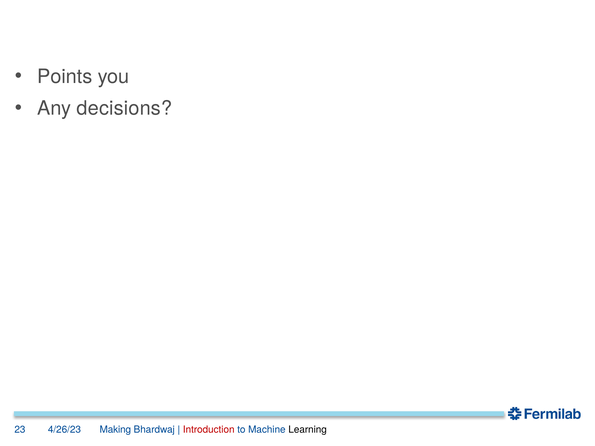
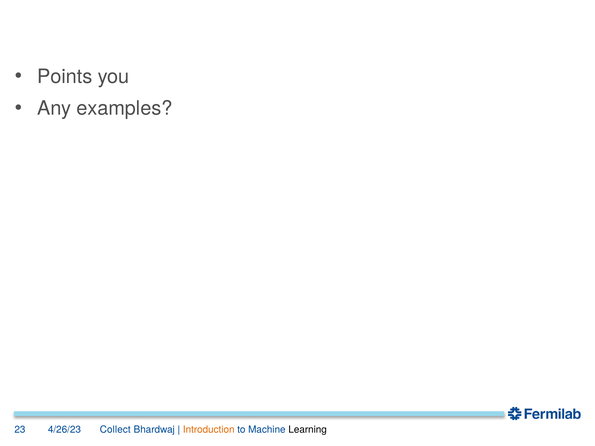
decisions: decisions -> examples (124, 108)
Making: Making -> Collect (115, 430)
Introduction colour: red -> orange (209, 430)
